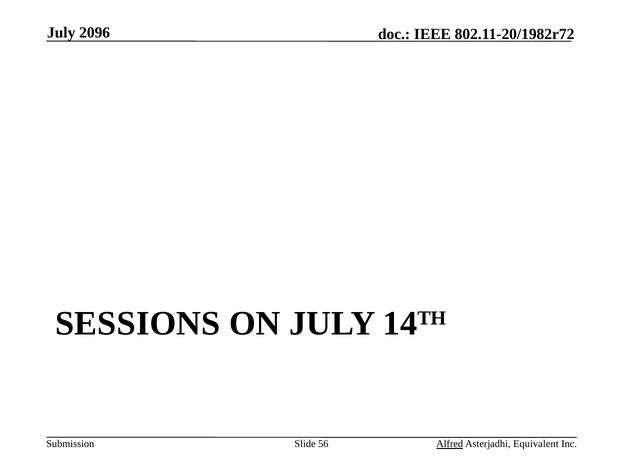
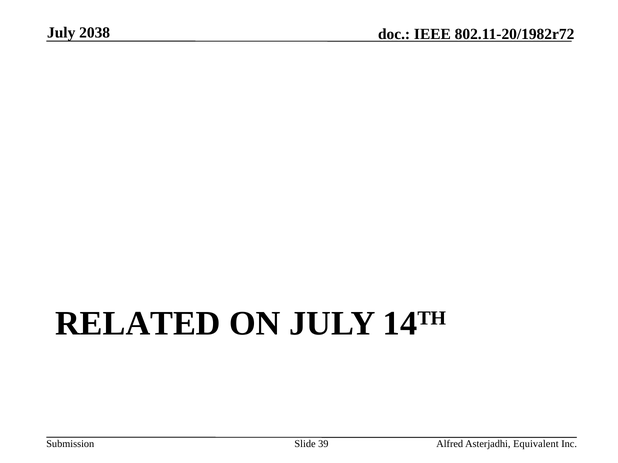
2096: 2096 -> 2038 (95, 33)
SESSIONS: SESSIONS -> RELATED (138, 324)
56: 56 -> 39 (323, 445)
Alfred underline: present -> none (450, 445)
